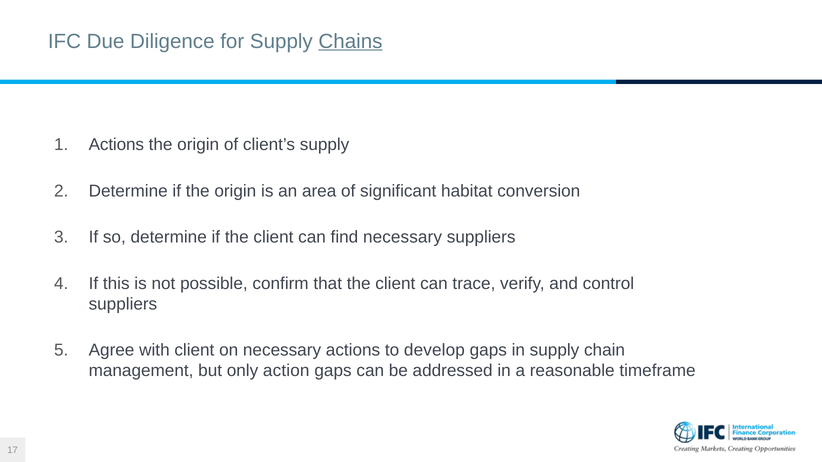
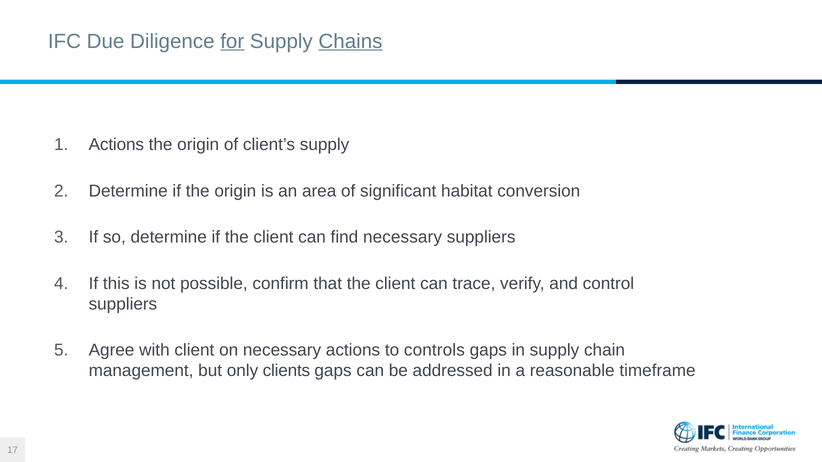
for underline: none -> present (232, 41)
develop: develop -> controls (434, 350)
action: action -> clients (286, 371)
